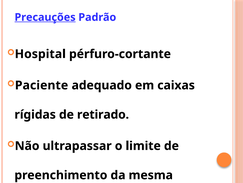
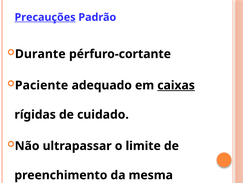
Hospital: Hospital -> Durante (40, 54)
caixas underline: none -> present (176, 85)
retirado: retirado -> cuidado (103, 114)
